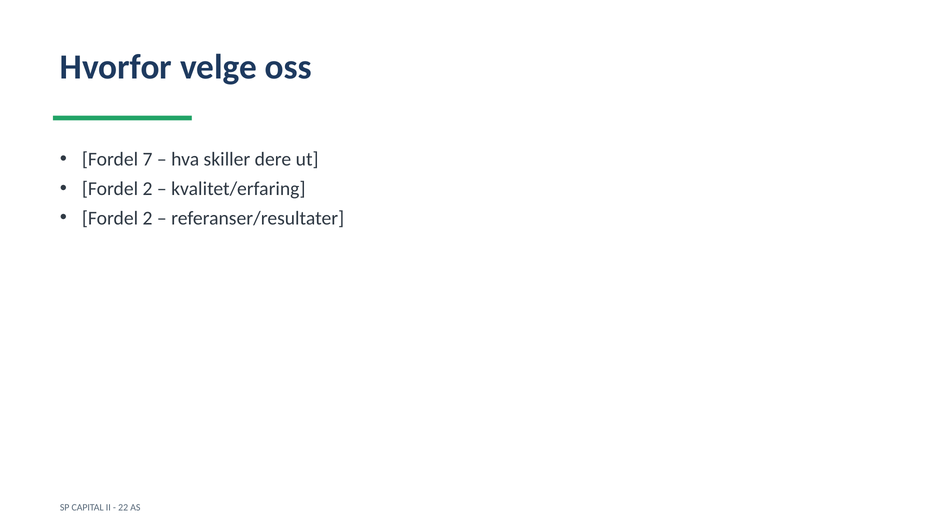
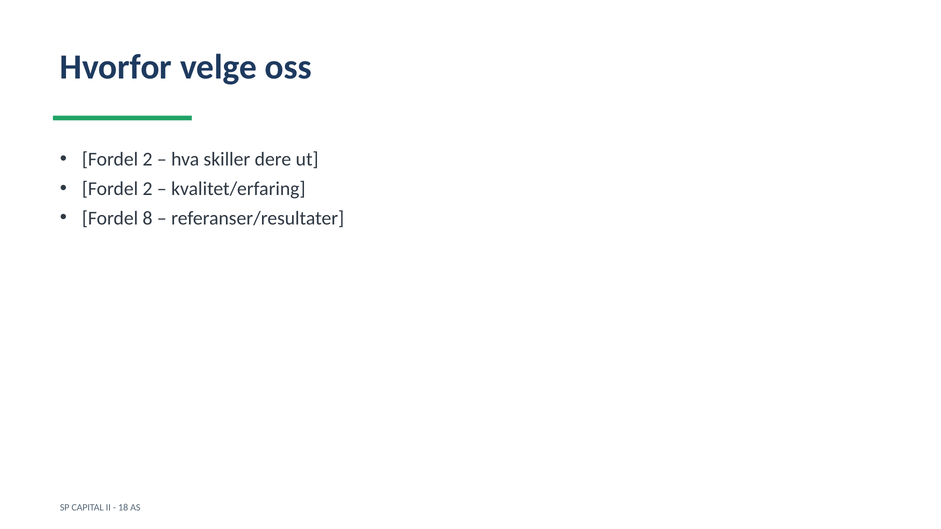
7: 7 -> 2 (148, 159)
2: 2 -> 8 (148, 218)
22: 22 -> 18 (123, 508)
